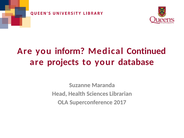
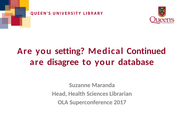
inform: inform -> setting (70, 51)
projects: projects -> disagree (63, 62)
